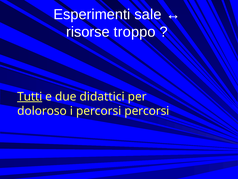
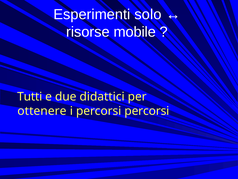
sale: sale -> solo (148, 14)
troppo: troppo -> mobile (135, 32)
Tutti underline: present -> none (30, 96)
doloroso: doloroso -> ottenere (42, 111)
